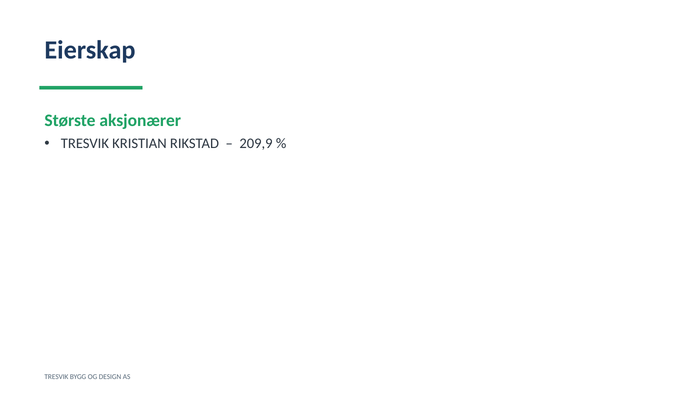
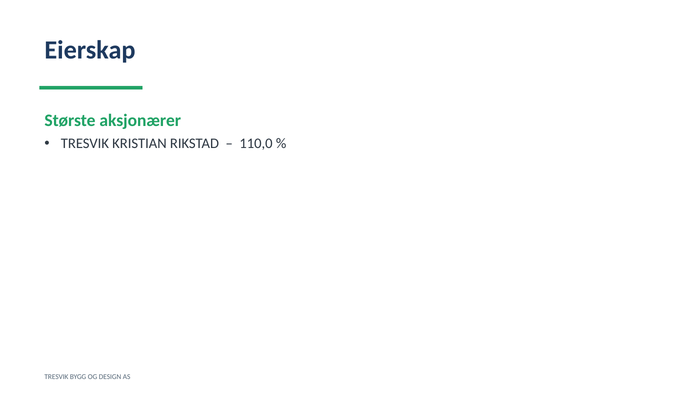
209,9: 209,9 -> 110,0 (256, 144)
